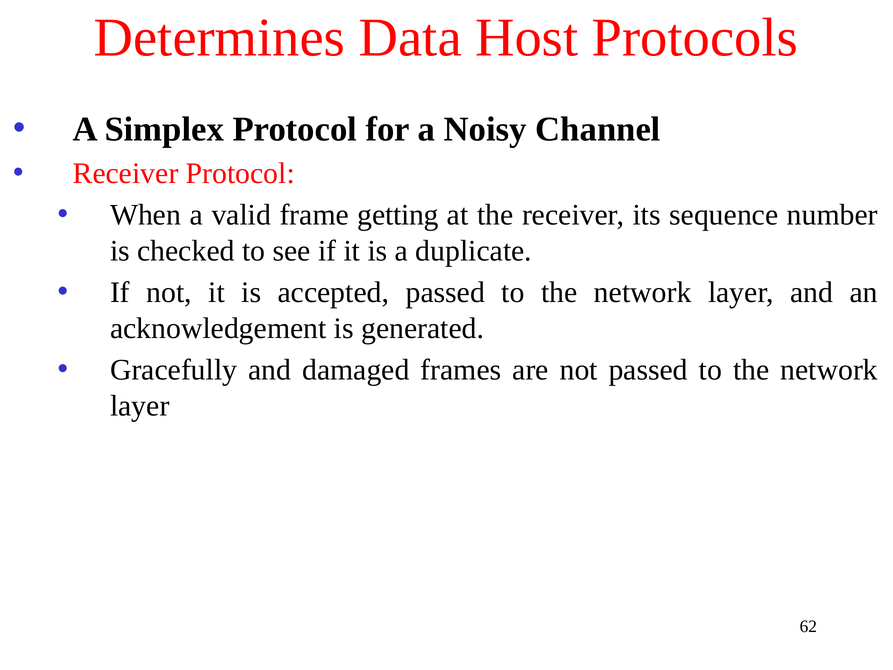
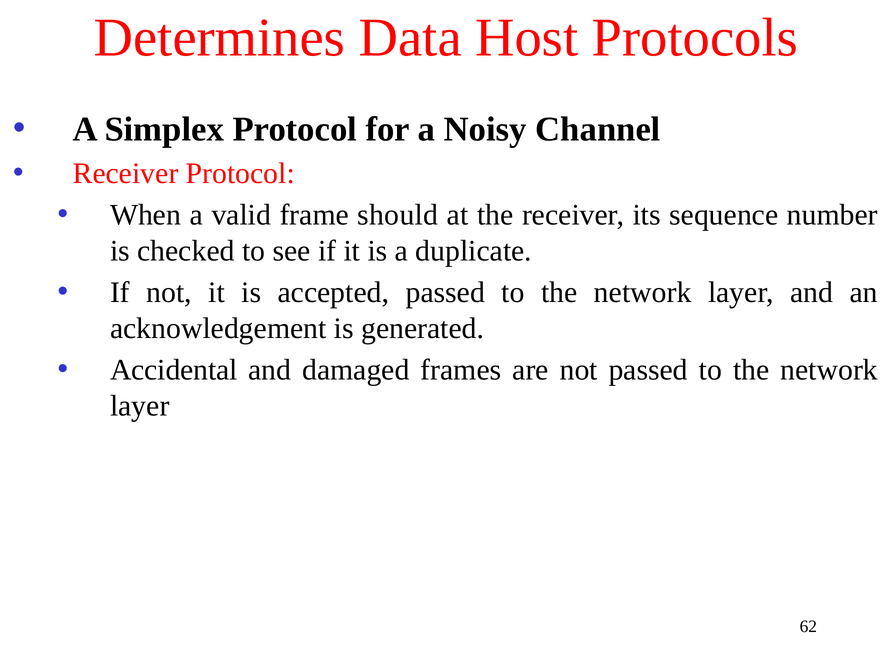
getting: getting -> should (398, 215)
Gracefully: Gracefully -> Accidental (174, 370)
